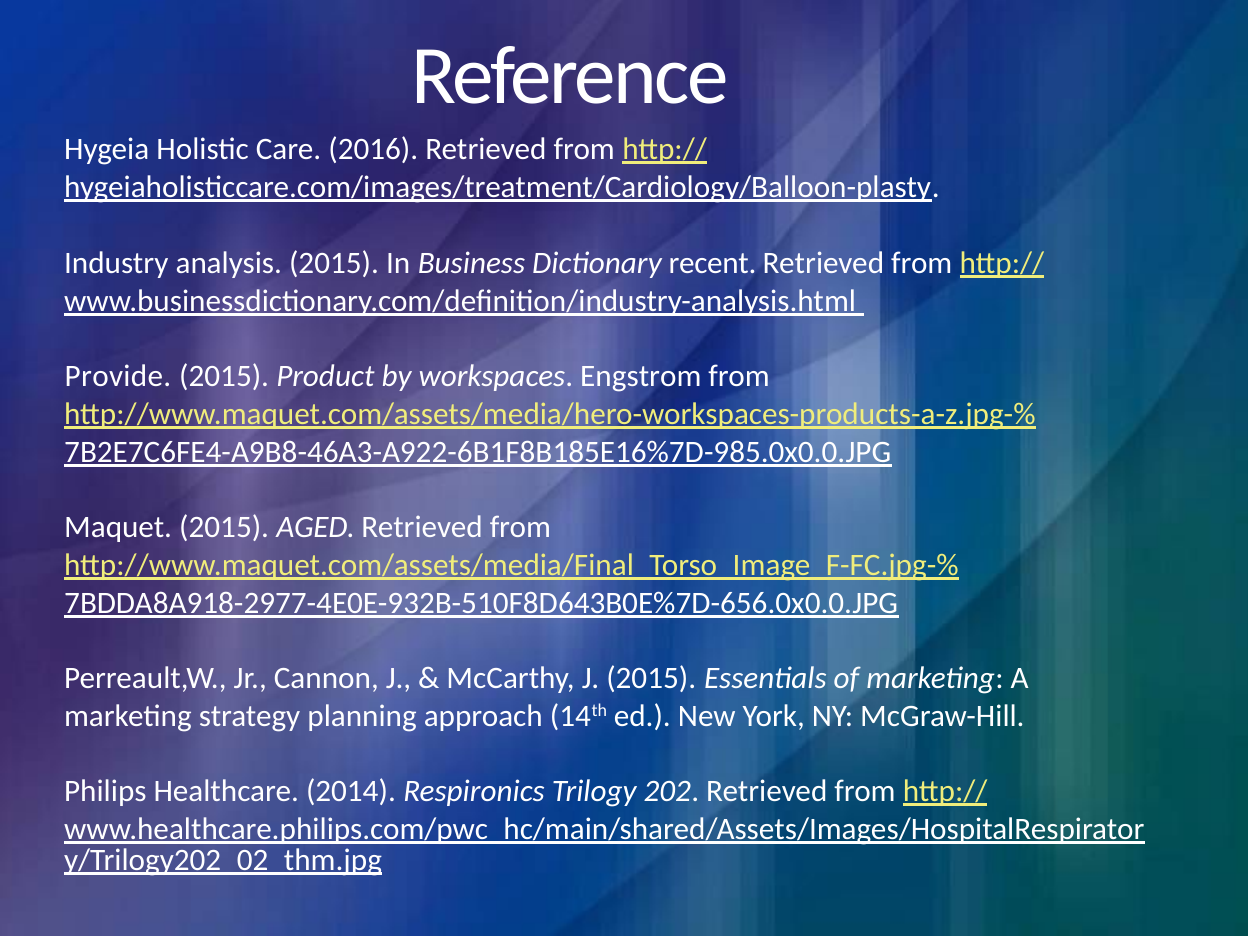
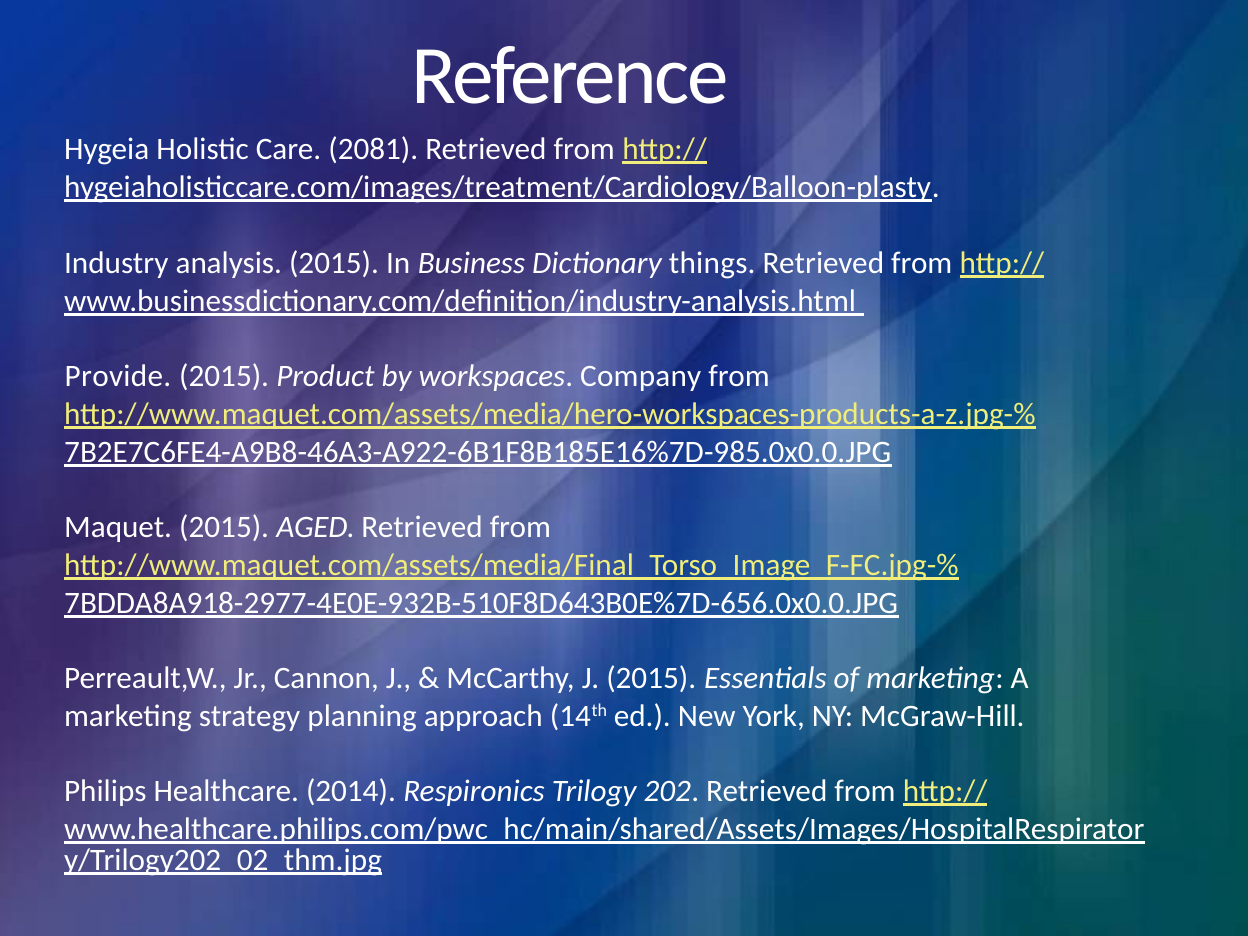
2016: 2016 -> 2081 (373, 149)
recent: recent -> things (712, 263)
Engstrom: Engstrom -> Company (641, 376)
